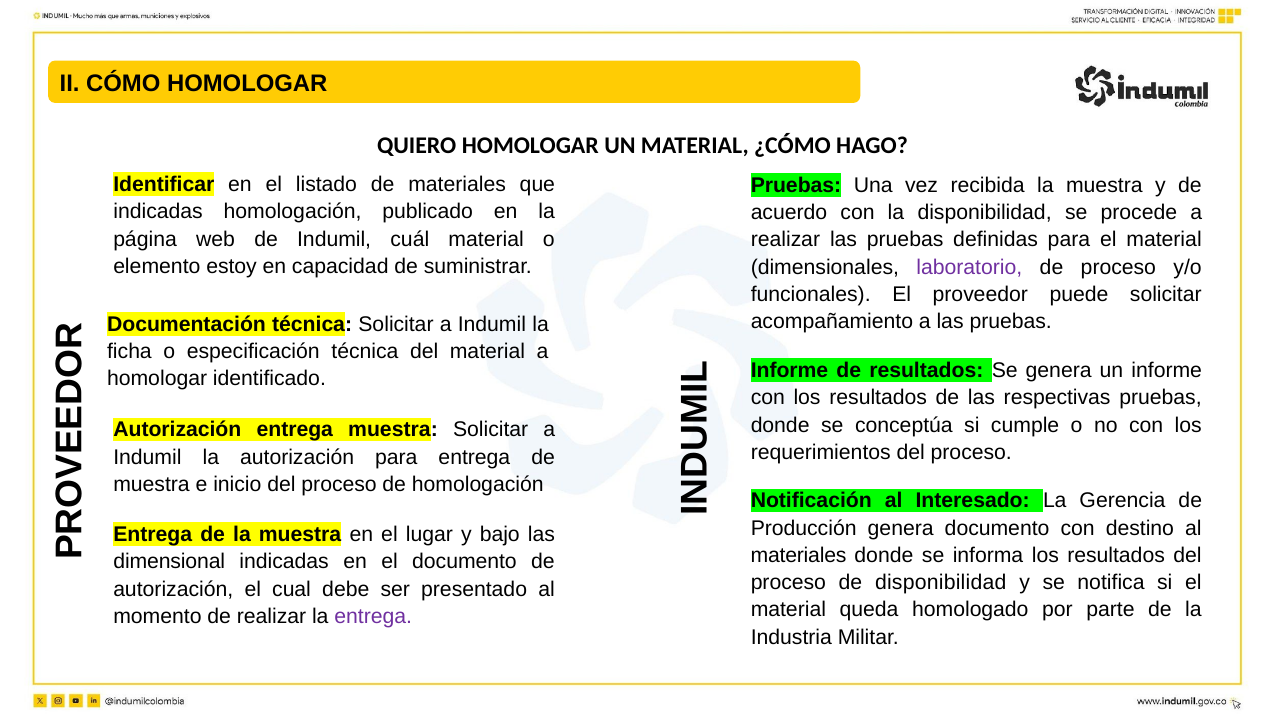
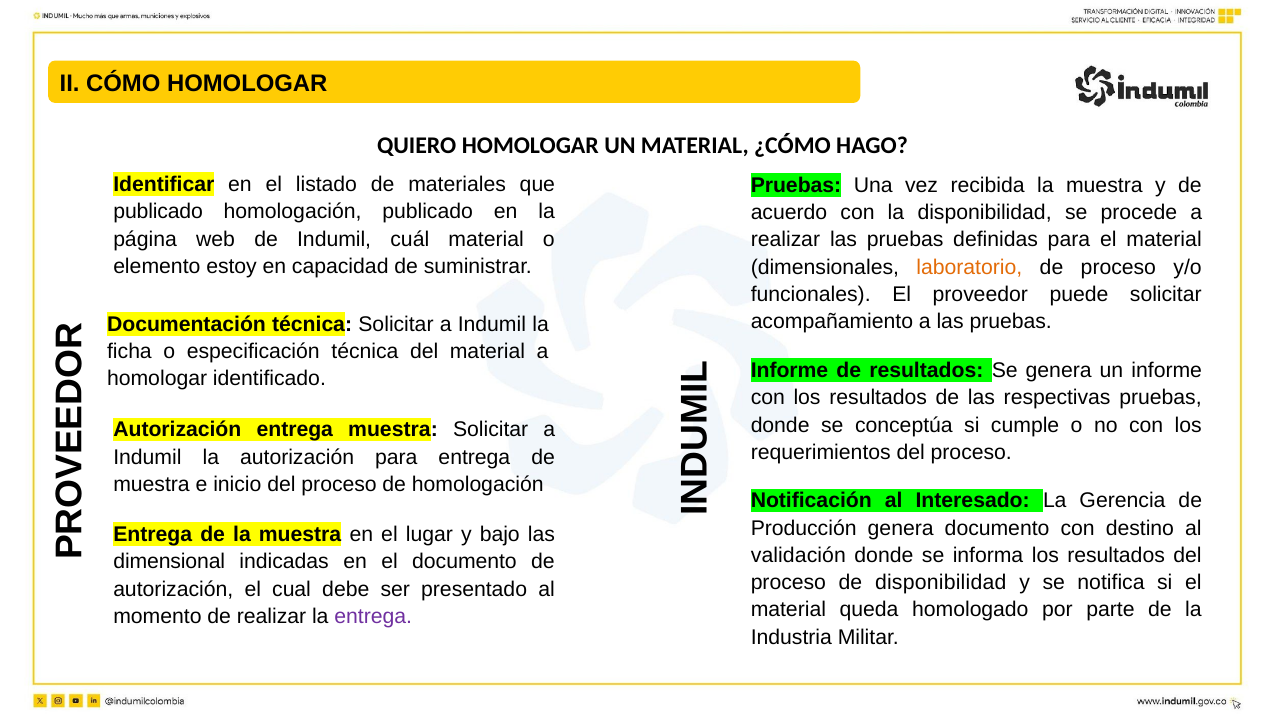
indicadas: indicadas -> publicado (158, 212)
laboratorio colour: purple -> orange (969, 267)
materiales: materiales -> validación (798, 555)
